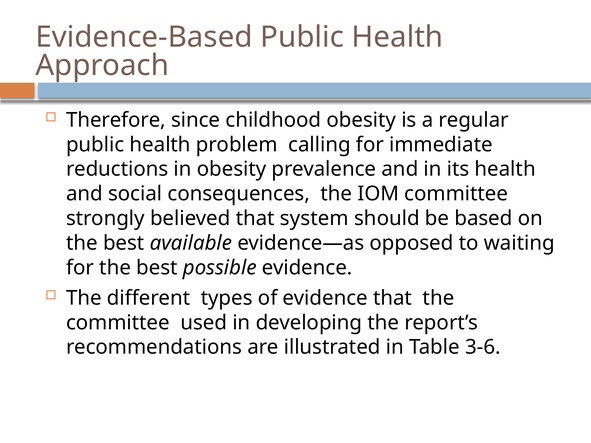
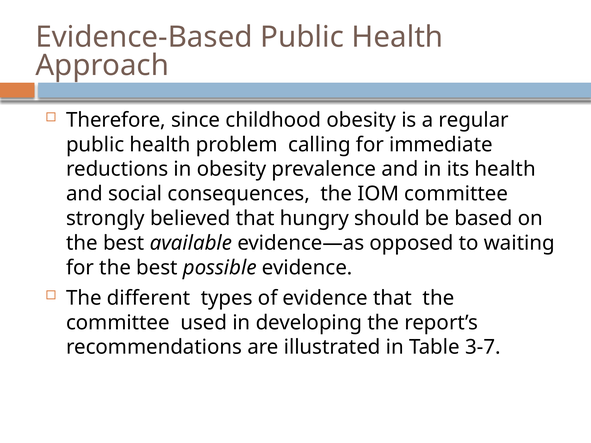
system: system -> hungry (315, 219)
3-6: 3-6 -> 3-7 (483, 347)
